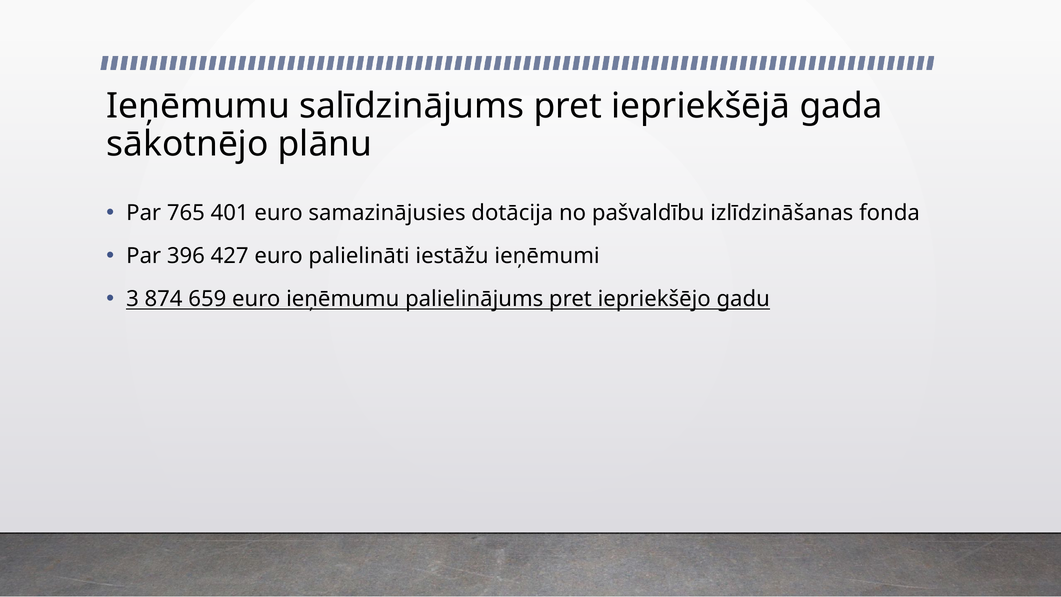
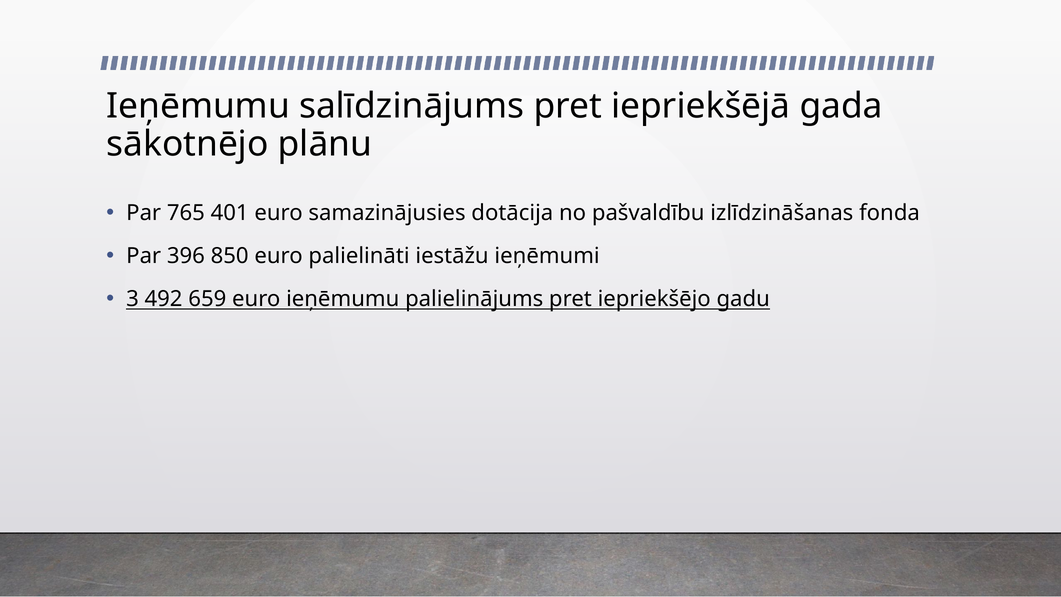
427: 427 -> 850 (230, 256)
874: 874 -> 492 (164, 299)
